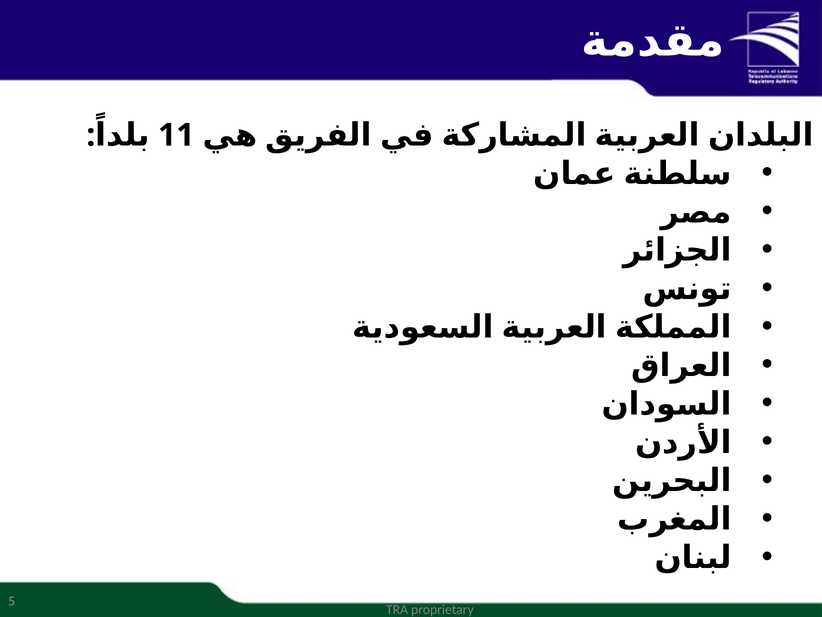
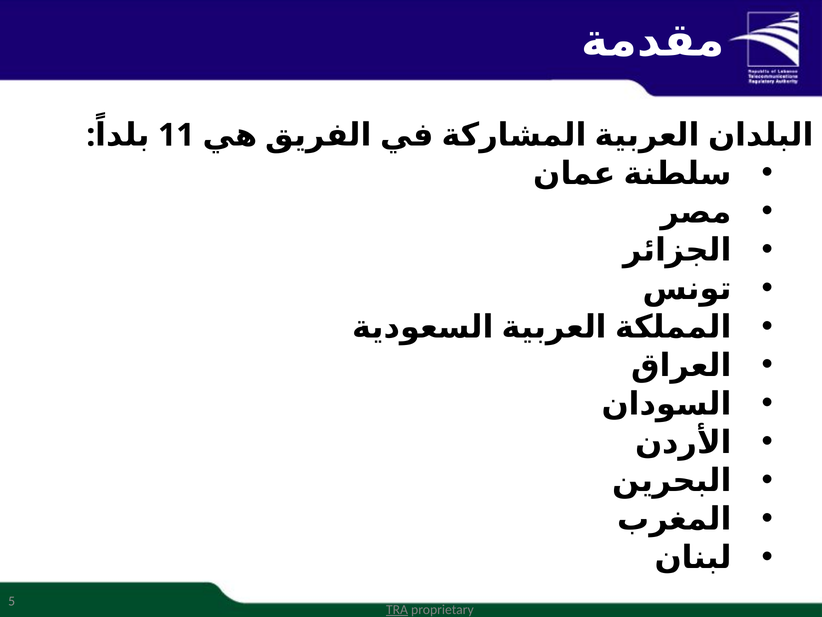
TRA underline: none -> present (397, 609)
